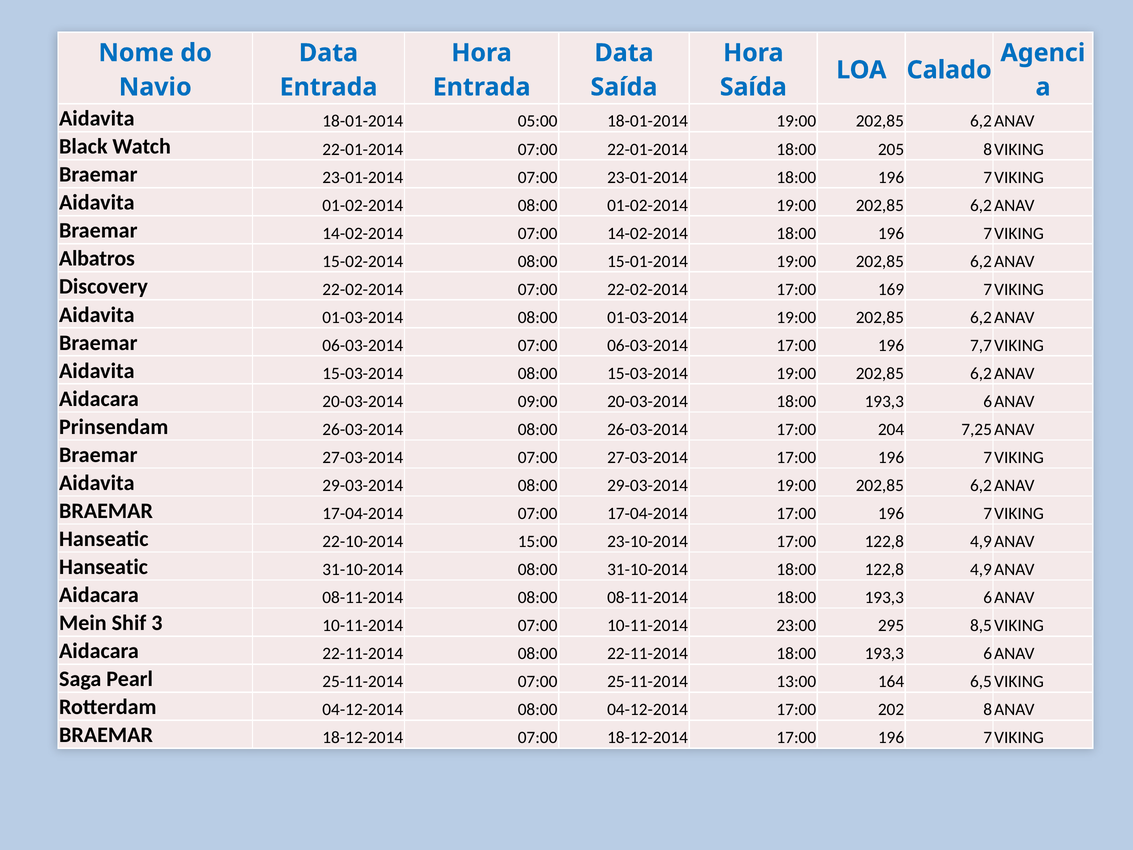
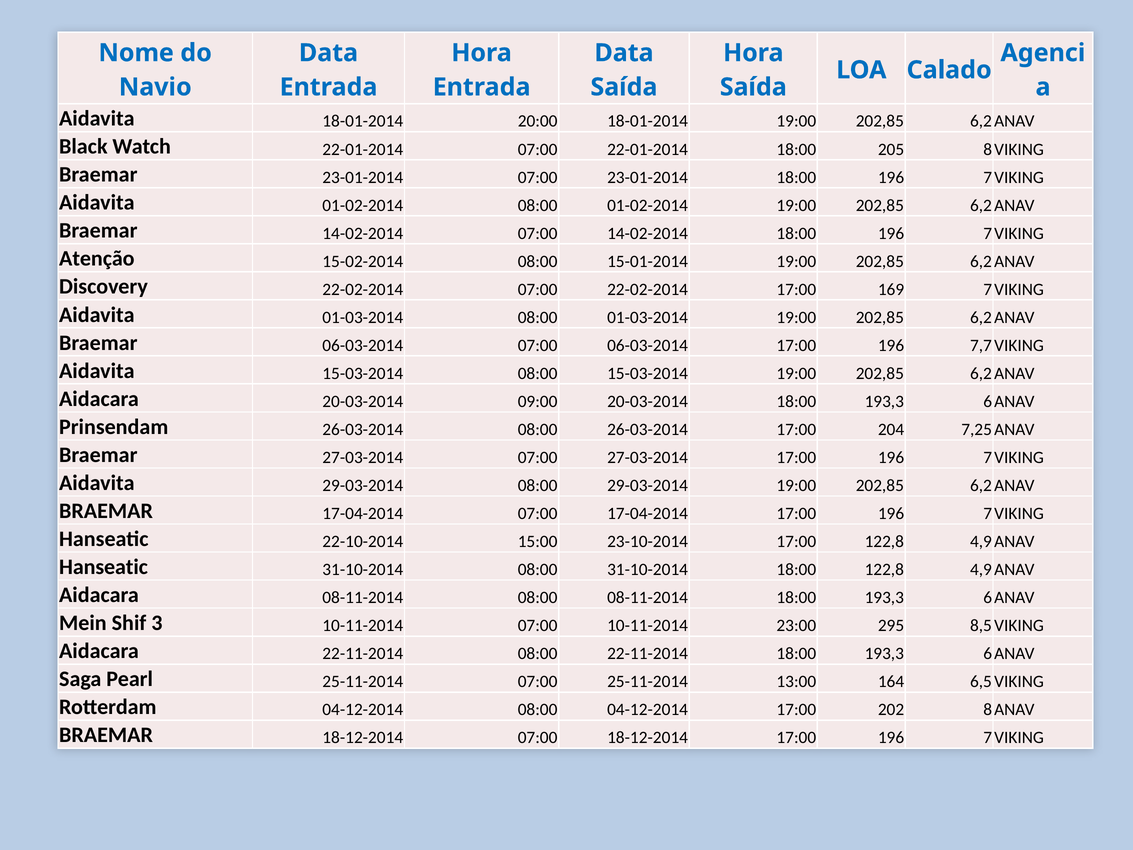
05:00: 05:00 -> 20:00 (538, 121)
Albatros: Albatros -> Atenção (97, 259)
